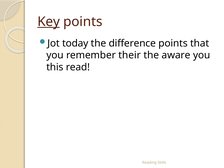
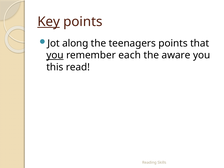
today: today -> along (75, 43)
difference: difference -> teenagers (132, 43)
you underline: none -> present (55, 55)
their: their -> each (130, 55)
